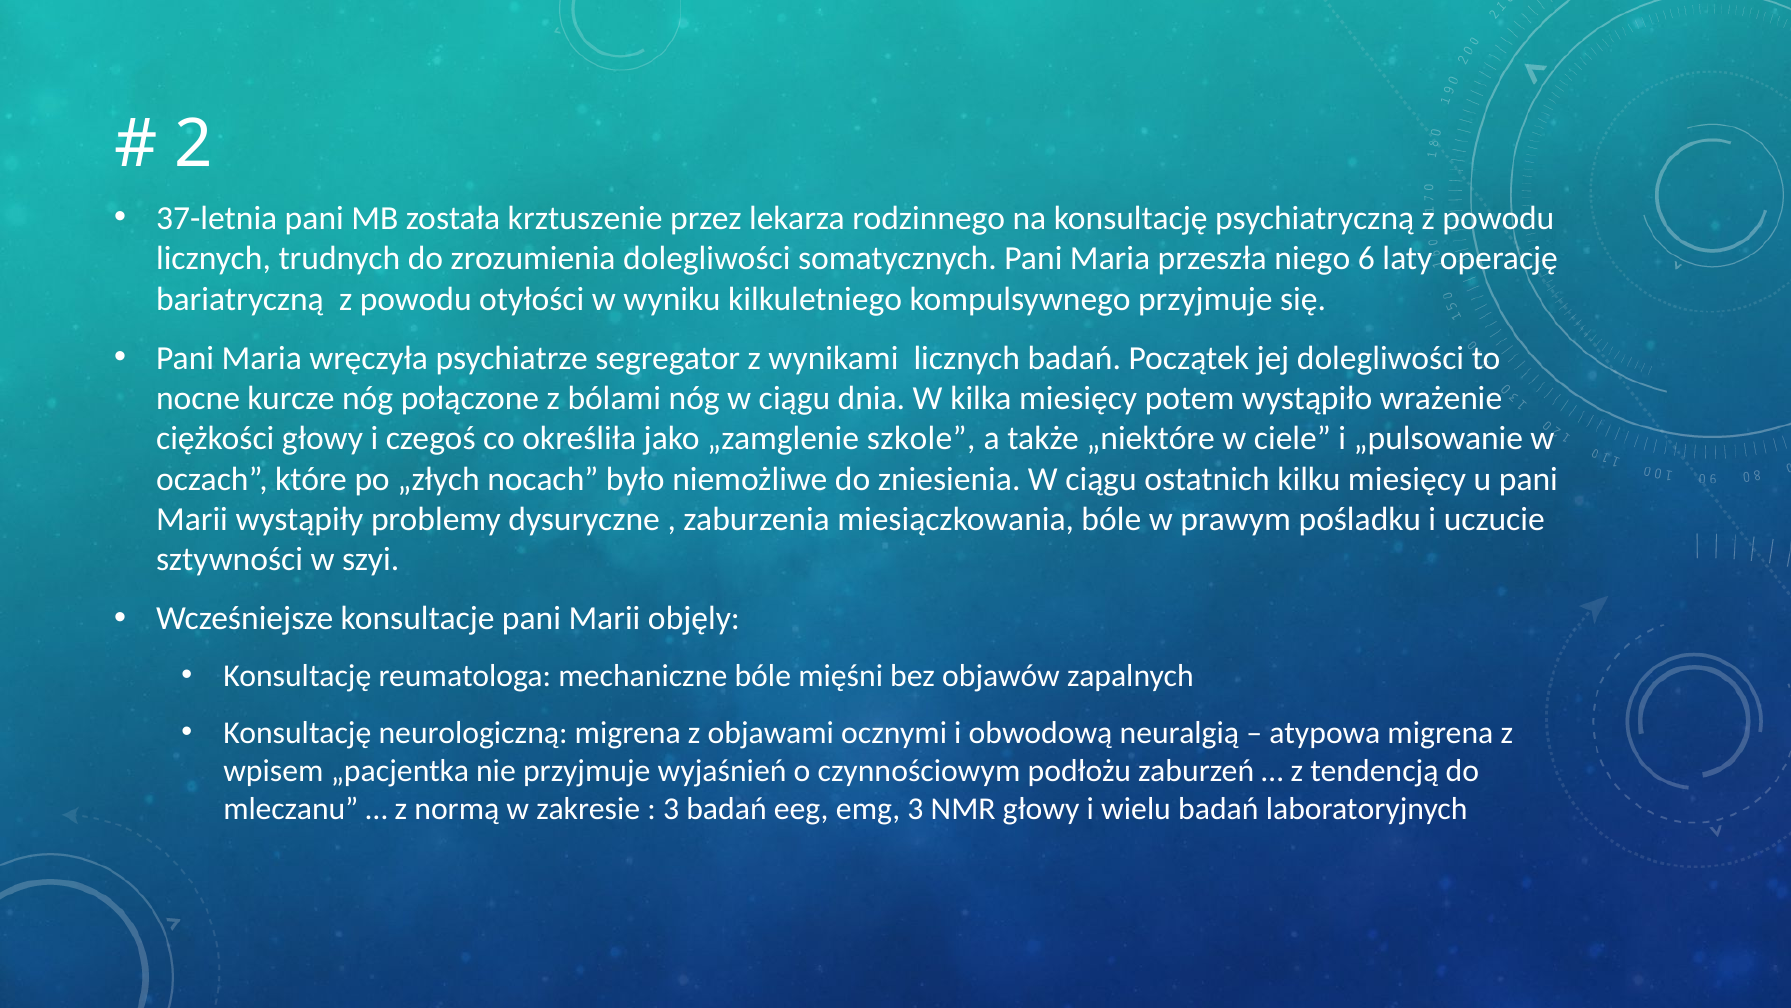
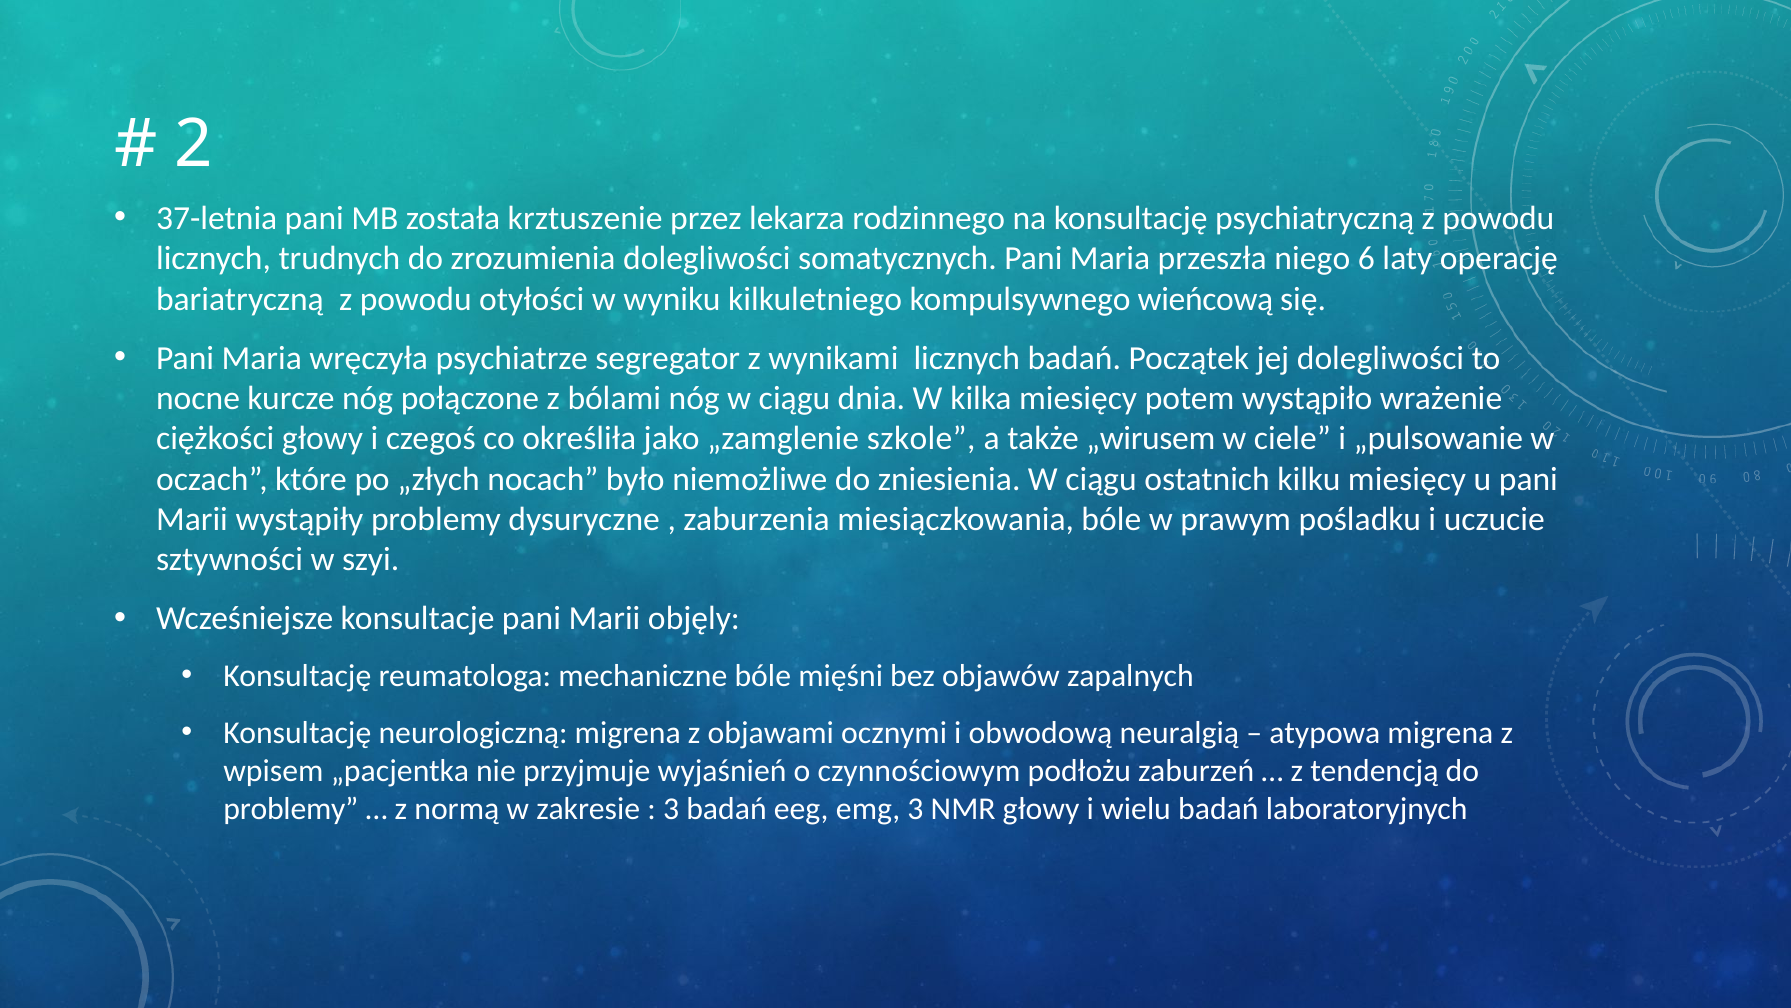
kompulsywnego przyjmuje: przyjmuje -> wieńcową (1205, 299)
„niektóre: „niektóre -> „wirusem (1151, 438)
mleczanu: mleczanu -> problemy (291, 809)
